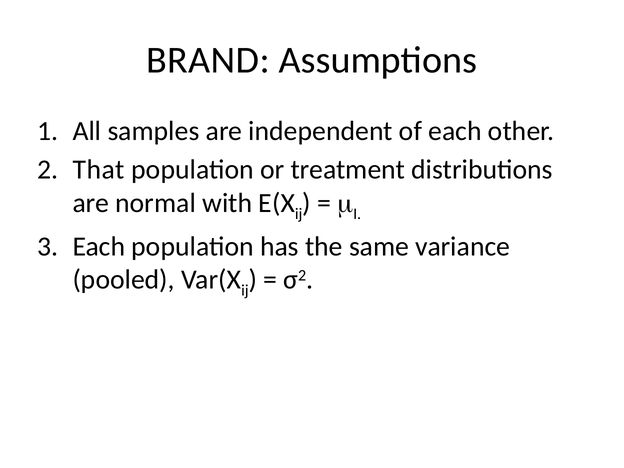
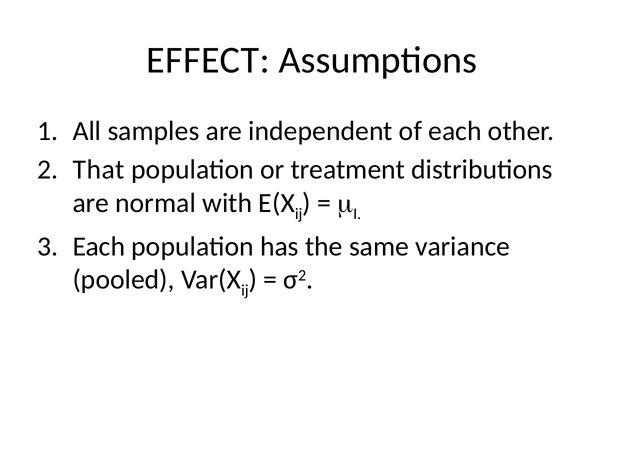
BRAND: BRAND -> EFFECT (208, 60)
